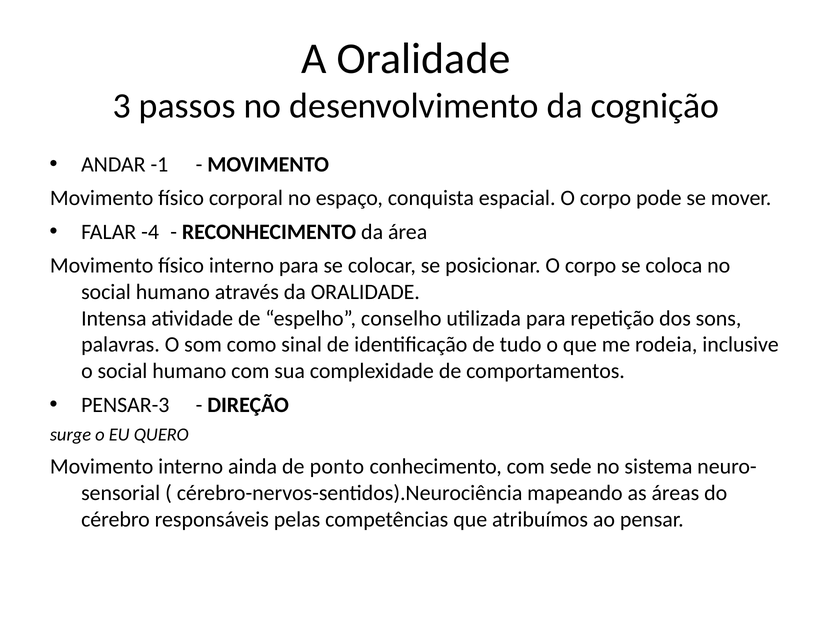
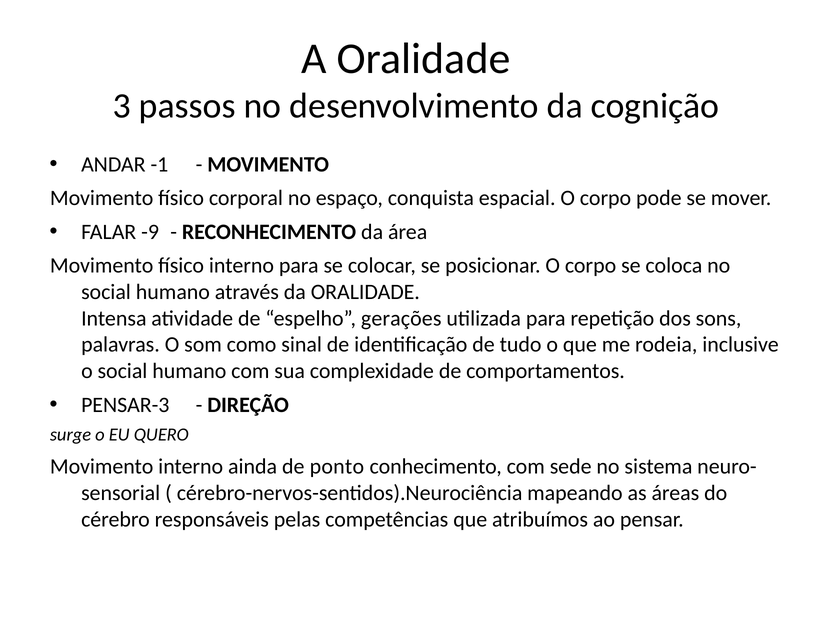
-4: -4 -> -9 (150, 232)
conselho: conselho -> gerações (401, 318)
